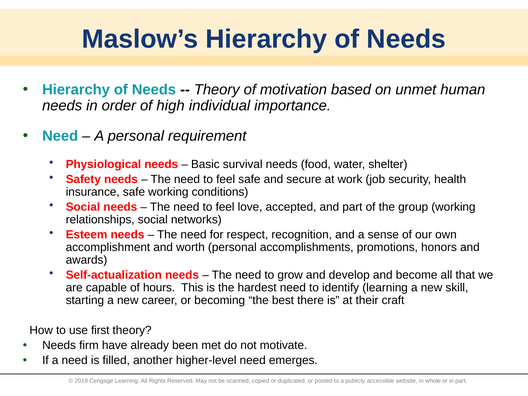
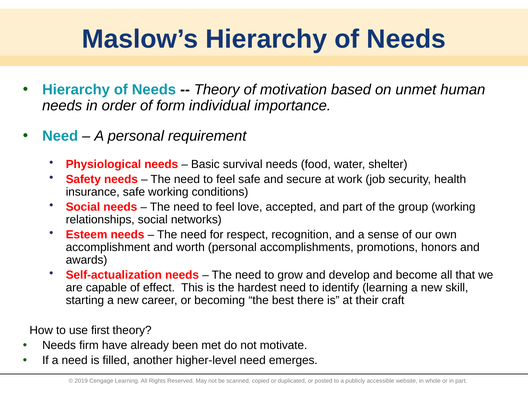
high: high -> form (171, 106)
hours: hours -> effect (159, 288)
